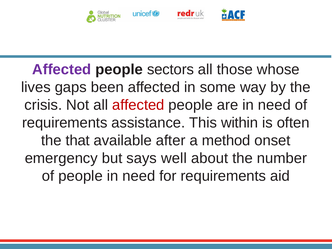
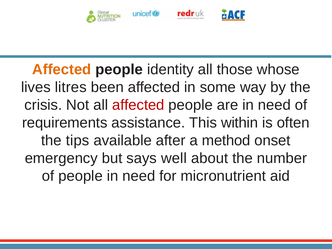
Affected colour: purple -> orange (62, 70)
sectors: sectors -> identity (170, 70)
gaps: gaps -> litres (71, 87)
that: that -> tips (78, 140)
for requirements: requirements -> micronutrient (223, 176)
